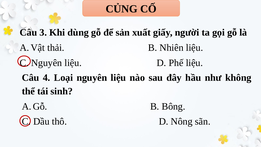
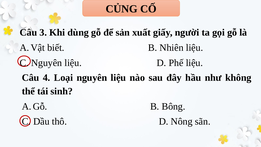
thải: thải -> biết (56, 48)
